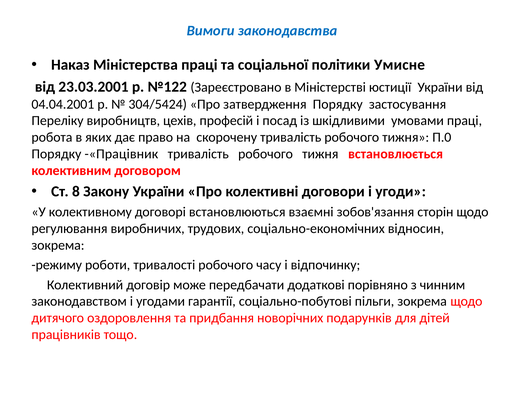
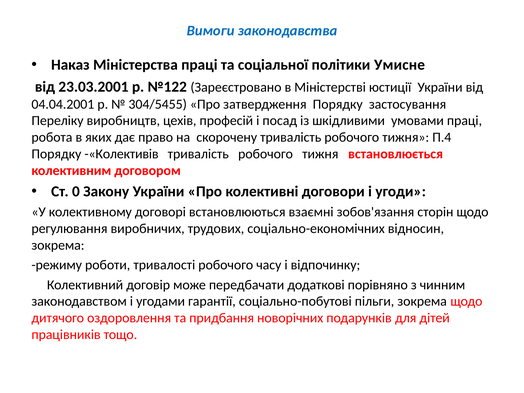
304/5424: 304/5424 -> 304/5455 (158, 104)
П.0: П.0 -> П.4 (442, 137)
-«Працівник: -«Працівник -> -«Колективів (122, 154)
8: 8 -> 0 (76, 192)
